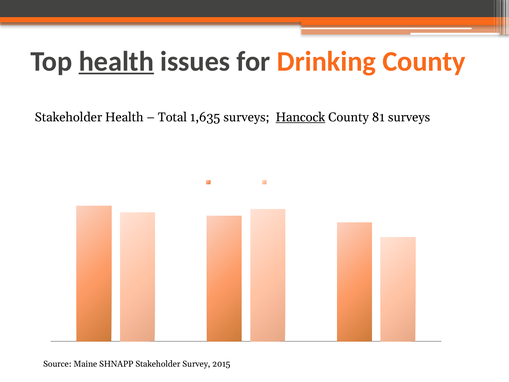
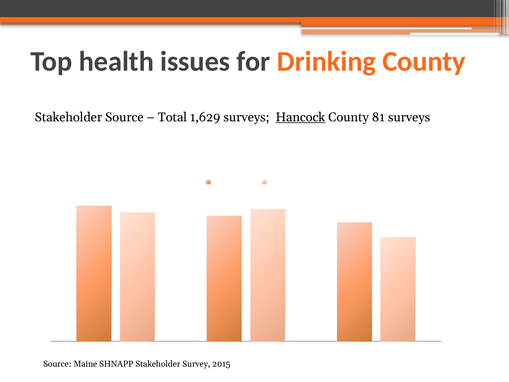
health underline: present -> none (116, 61)
Stakeholder Health: Health -> Source (124, 117)
1,635: 1,635 -> 1,629 (205, 117)
